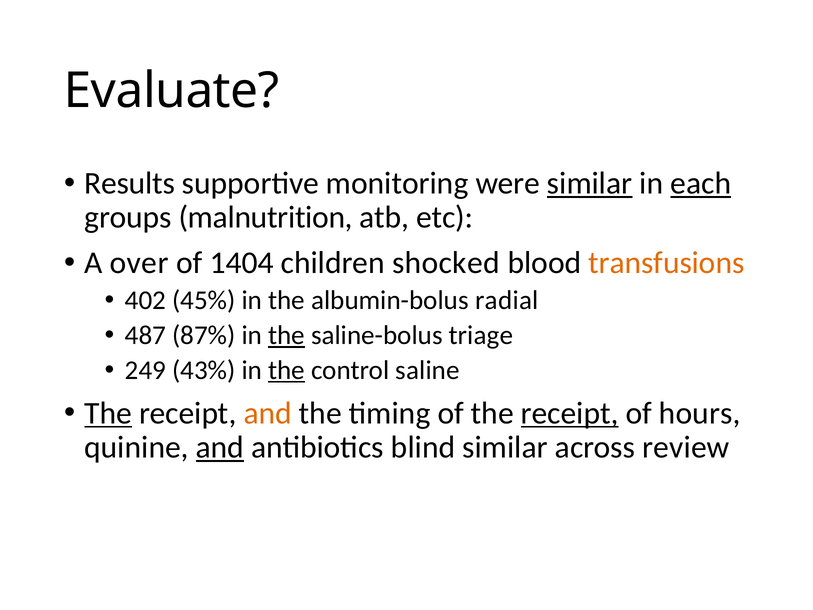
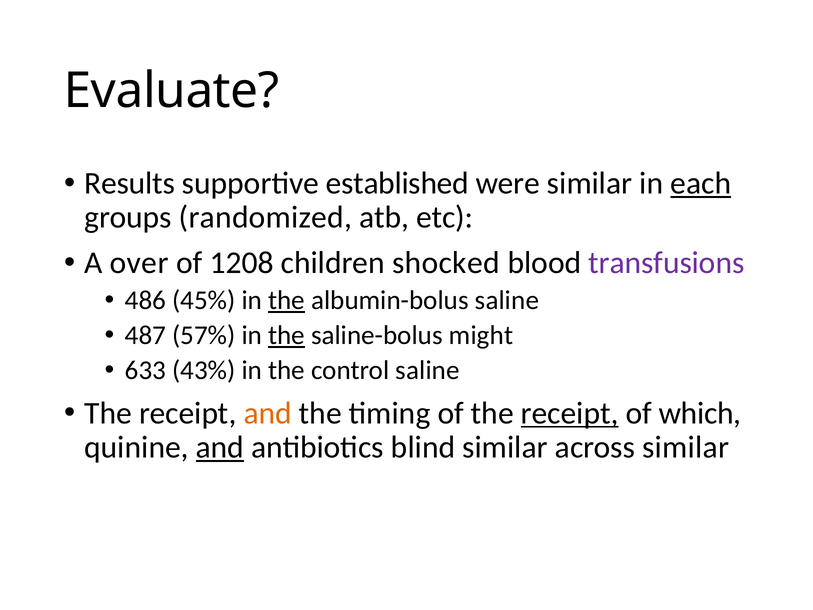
monitoring: monitoring -> established (397, 183)
similar underline: present -> none (590, 183)
malnutrition: malnutrition -> randomized (265, 217)
1404: 1404 -> 1208 (242, 263)
transfusions colour: orange -> purple (666, 263)
402: 402 -> 486 (146, 300)
the underline: none -> present (287, 300)
albumin-bolus radial: radial -> saline (507, 300)
87%: 87% -> 57% (204, 335)
triage: triage -> might (481, 335)
249: 249 -> 633 (146, 370)
the underline: present -> none (287, 370)
The underline: present -> none (108, 413)
hours: hours -> which (700, 413)
across review: review -> similar (686, 447)
